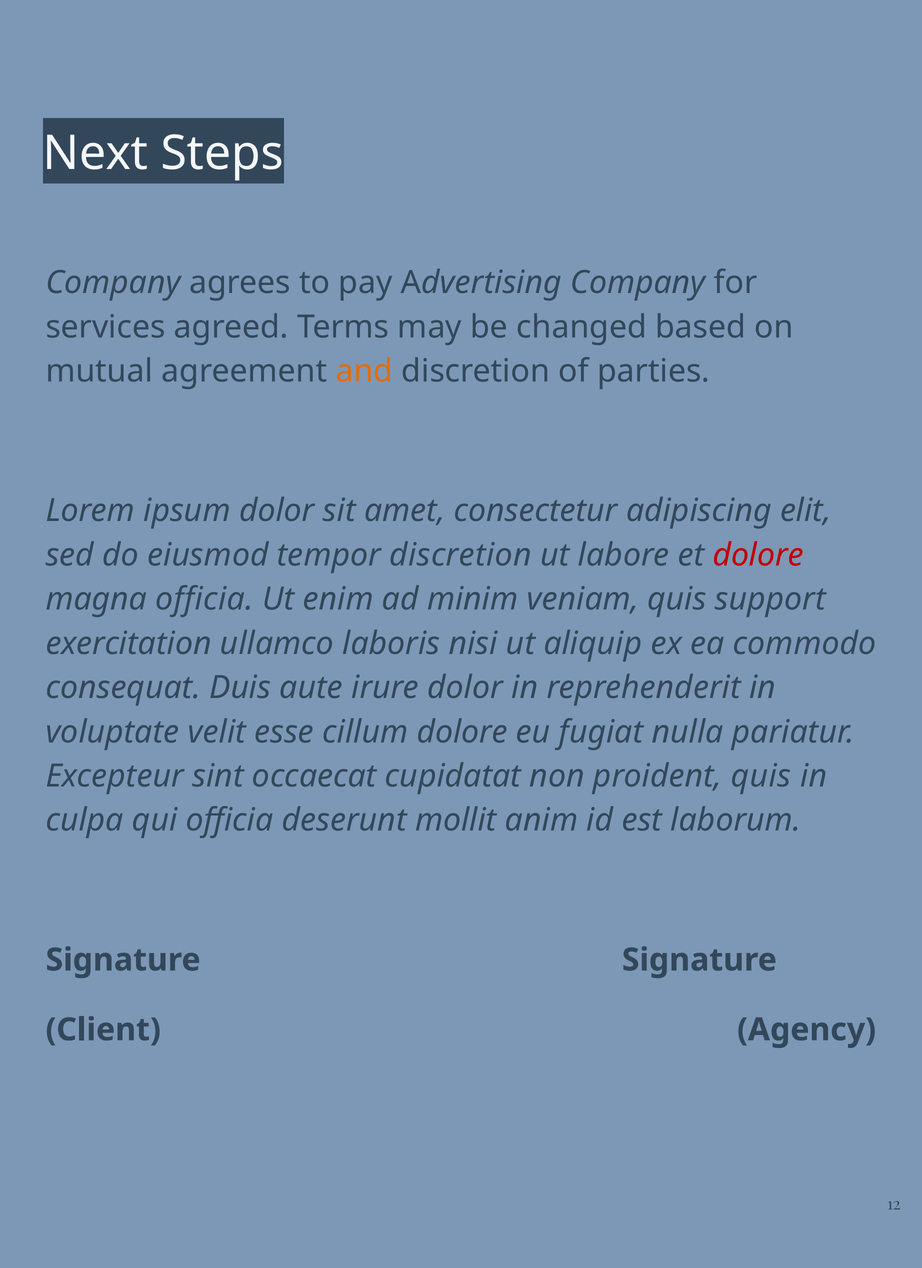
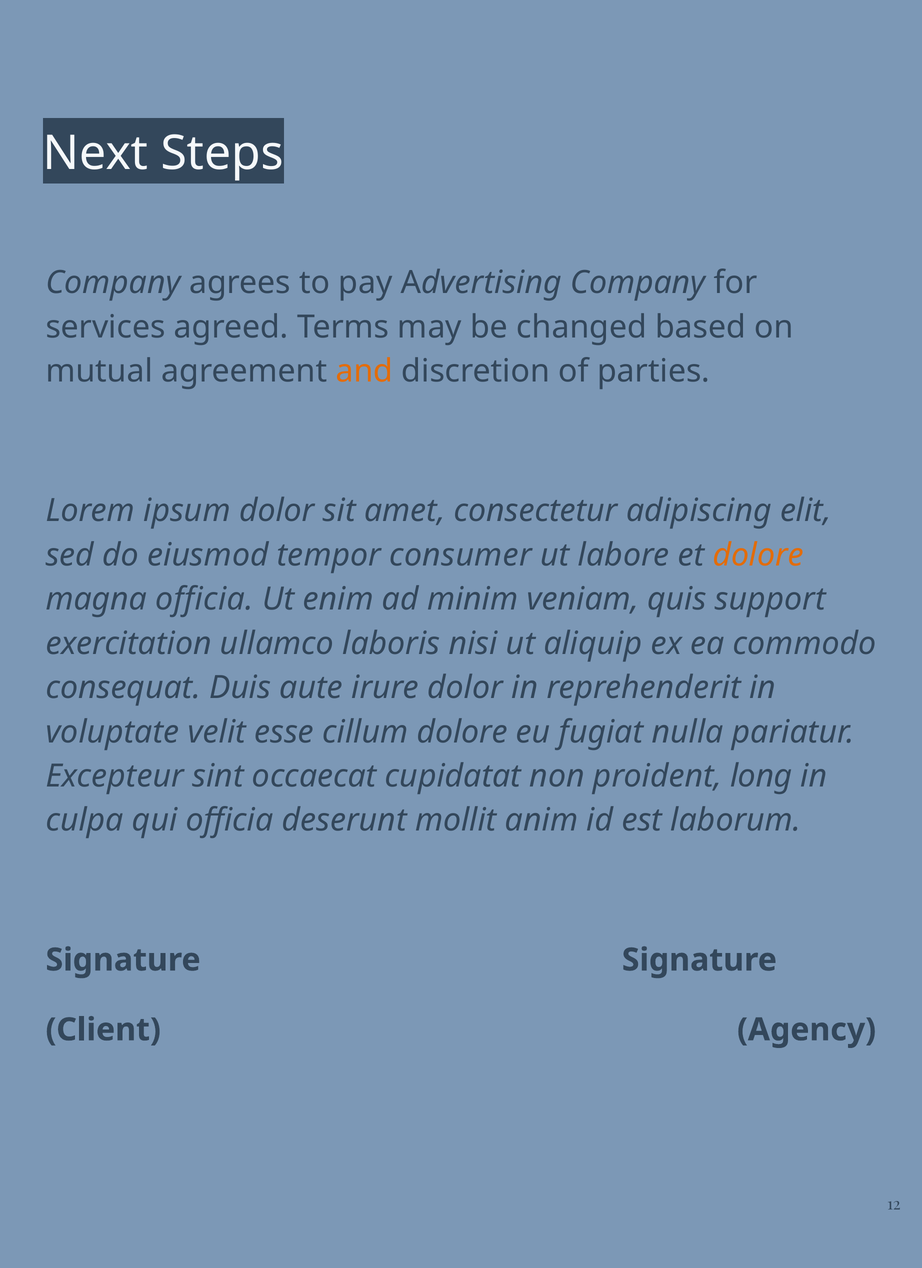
tempor discretion: discretion -> consumer (461, 555)
dolore colour: red -> orange (758, 555)
proident quis: quis -> long (761, 776)
